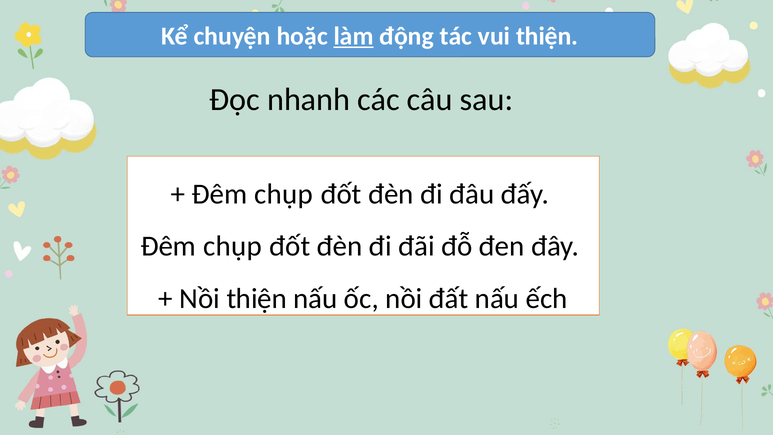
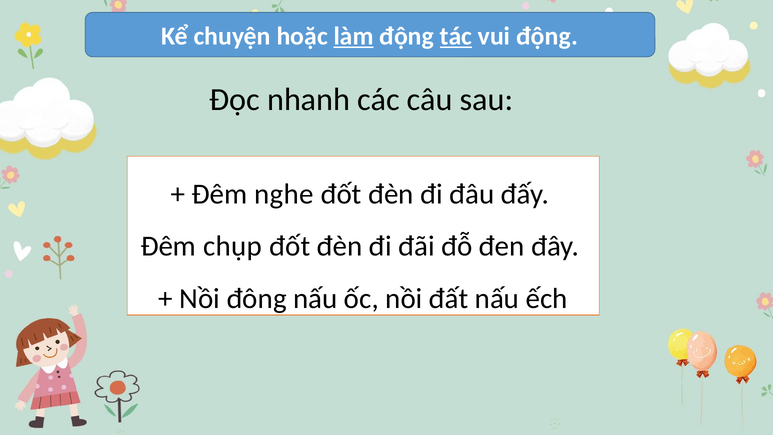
tác underline: none -> present (456, 36)
vui thiện: thiện -> động (547, 36)
chụp: chụp -> nghe (284, 194)
Nồi thiện: thiện -> đông (257, 298)
